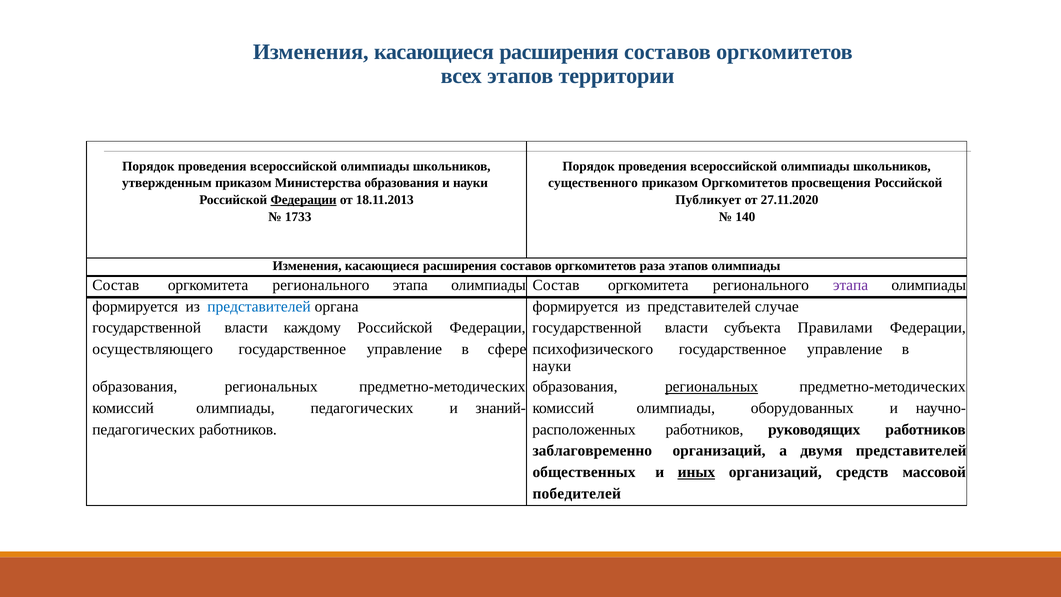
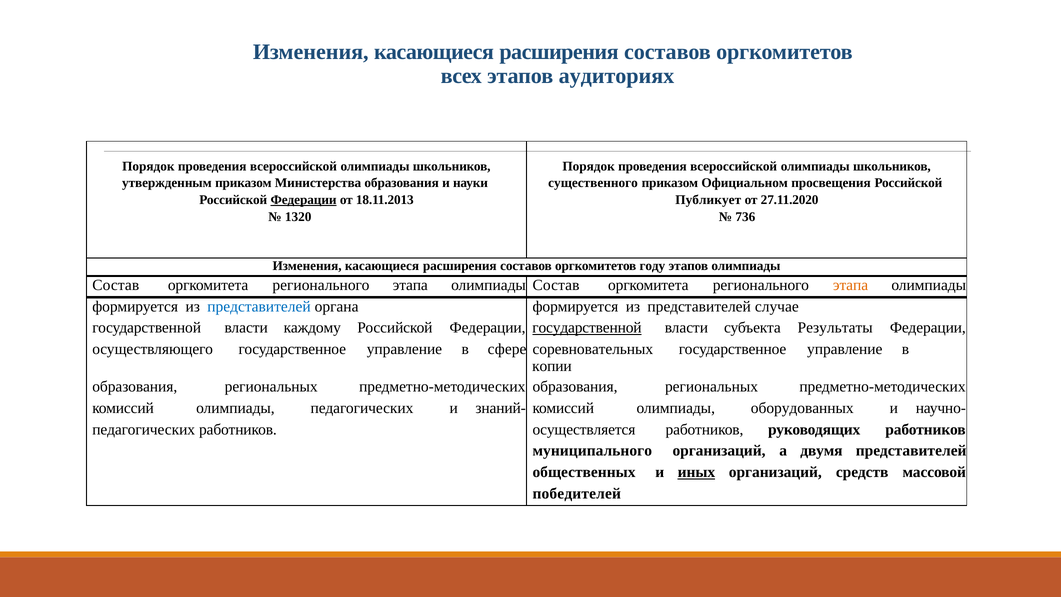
территории: территории -> аудиториях (616, 76)
приказом Оргкомитетов: Оргкомитетов -> Официальном (745, 183)
1733: 1733 -> 1320 (298, 217)
140: 140 -> 736 (745, 217)
раза: раза -> году (652, 266)
этапа colour: purple -> orange (851, 285)
государственной underline: none -> present (587, 328)
Правилами: Правилами -> Результаты (835, 328)
психофизического: психофизического -> соревновательных (593, 349)
науки: науки -> копии (552, 366)
региональных underline: present -> none (712, 387)
расположенных: расположенных -> осуществляется (584, 429)
заблаговременно: заблаговременно -> муниципального (592, 451)
